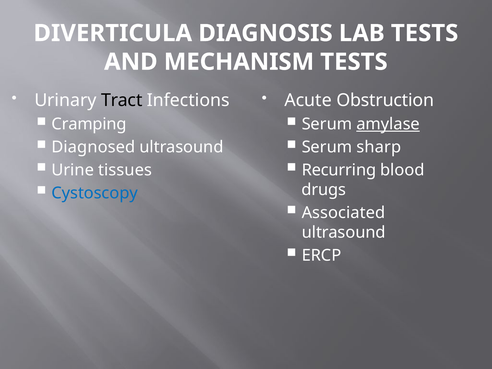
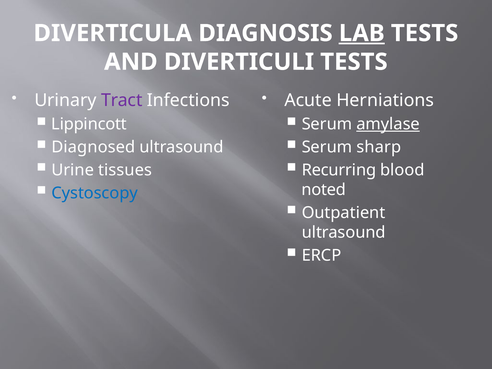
LAB underline: none -> present (362, 33)
MECHANISM: MECHANISM -> DIVERTICULI (239, 62)
Tract colour: black -> purple (122, 100)
Obstruction: Obstruction -> Herniations (385, 100)
Cramping: Cramping -> Lippincott (89, 124)
drugs: drugs -> noted (324, 190)
Associated: Associated -> Outpatient (344, 213)
